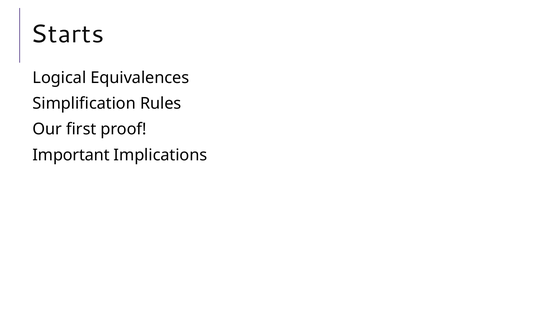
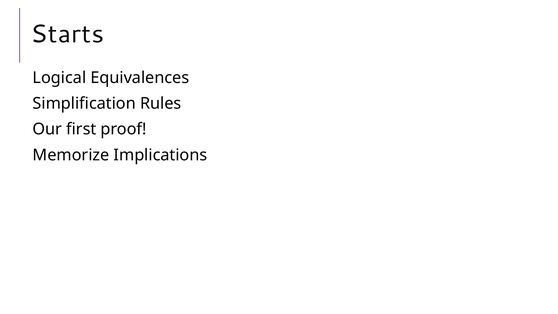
Important: Important -> Memorize (71, 155)
